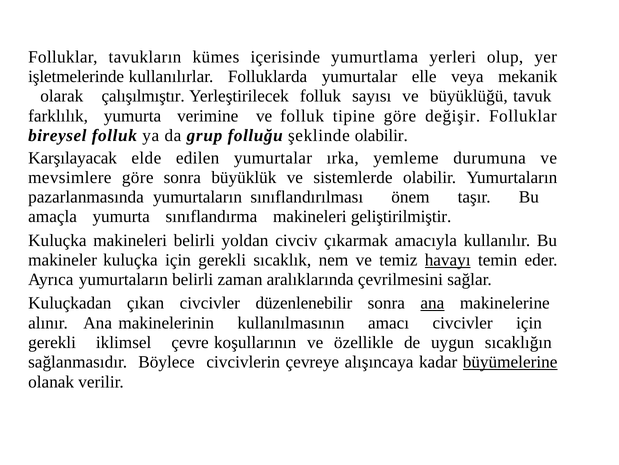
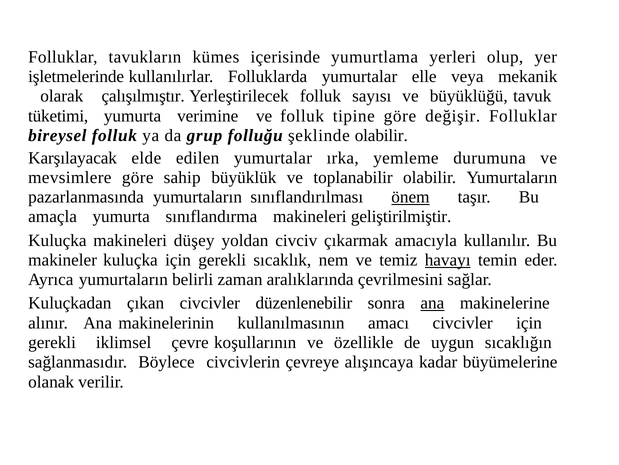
farklılık: farklılık -> tüketimi (58, 116)
göre sonra: sonra -> sahip (182, 177)
sistemlerde: sistemlerde -> toplanabilir (353, 177)
önem underline: none -> present (410, 197)
makineleri belirli: belirli -> düşey (194, 240)
büyümelerine underline: present -> none (510, 362)
